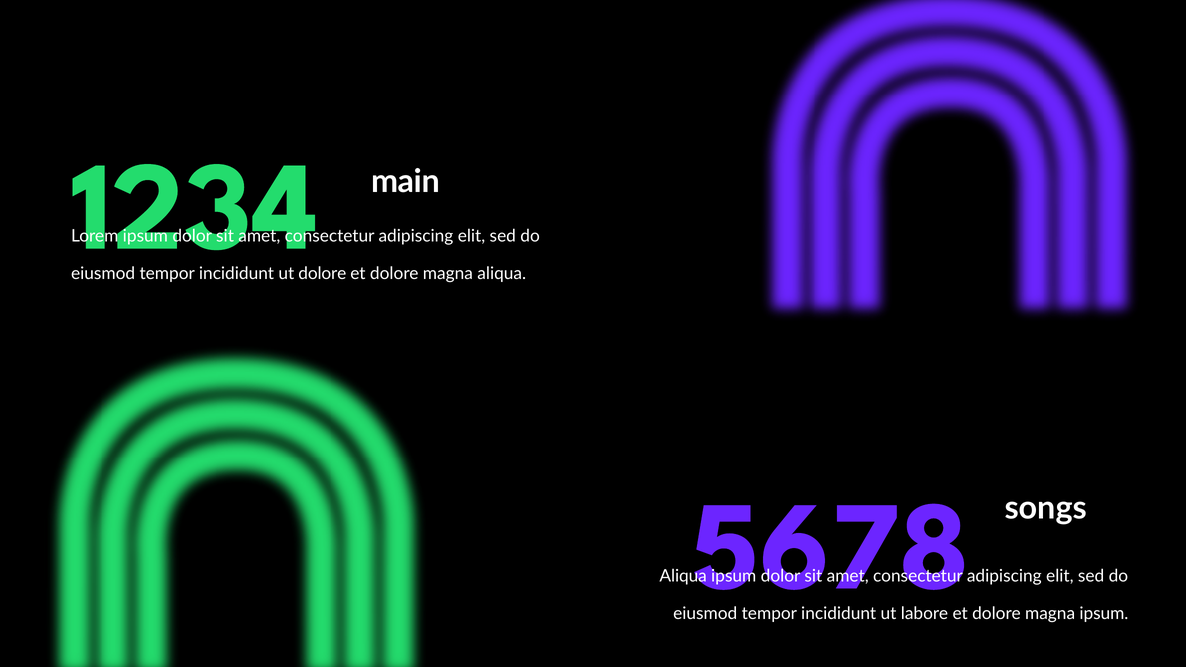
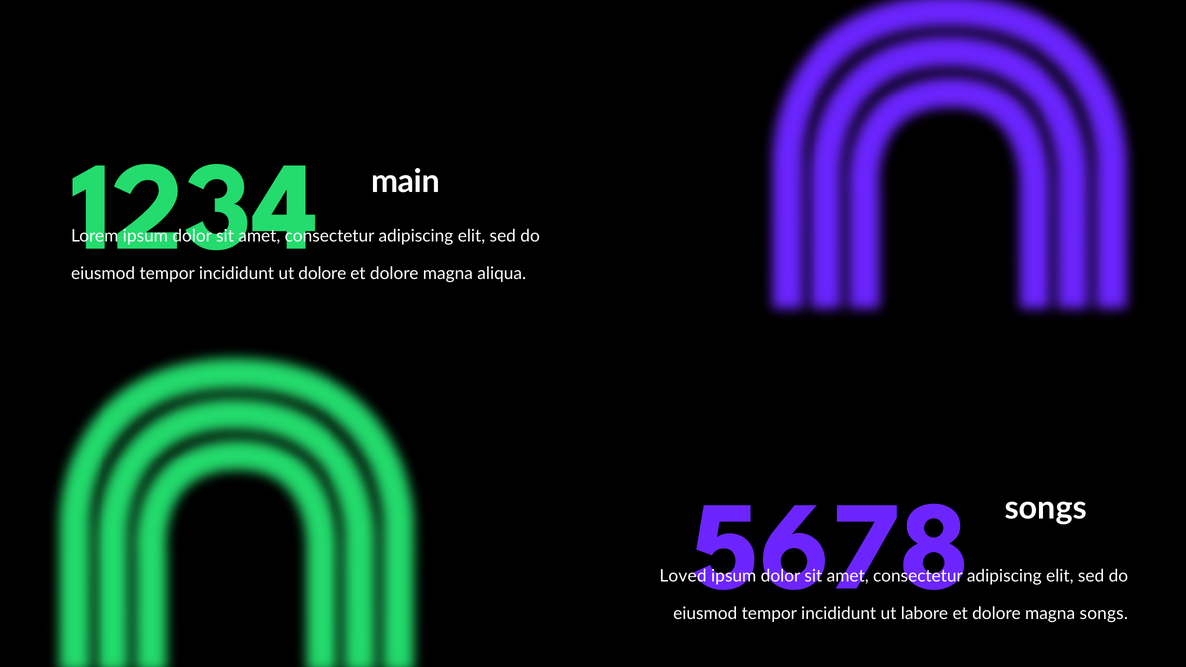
Aliqua: Aliqua -> Loved (683, 576)
magna ipsum: ipsum -> songs (1104, 614)
